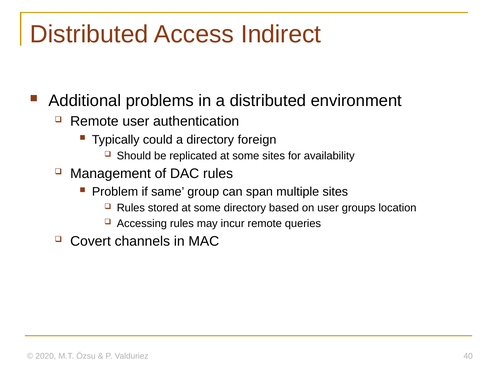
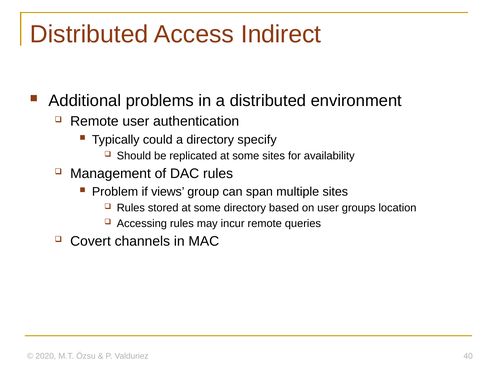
foreign: foreign -> specify (257, 139)
same: same -> views (168, 192)
